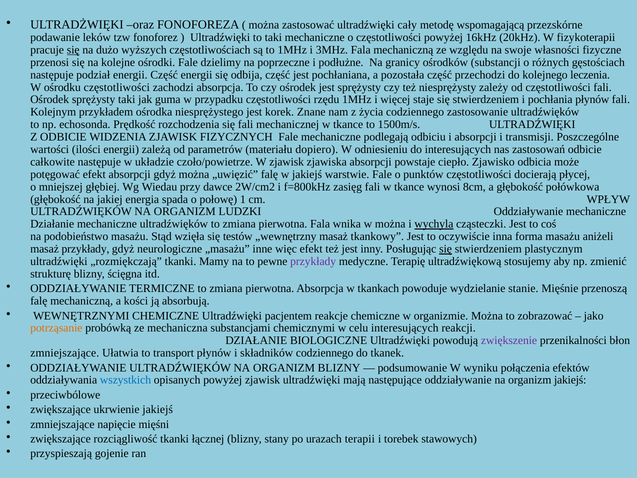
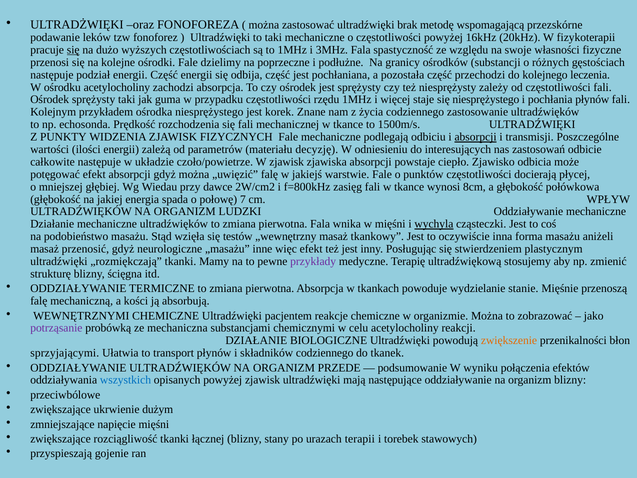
cały: cały -> brak (407, 25)
Fala mechaniczną: mechaniczną -> spastyczność (403, 50)
ośrodku częstotliwości: częstotliwości -> acetylocholiny (117, 87)
staje się stwierdzeniem: stwierdzeniem -> niesprężystego (486, 100)
Z ODBICIE: ODBICIE -> PUNKTY (63, 137)
absorpcji underline: none -> present (476, 137)
dopiero: dopiero -> decyzję (317, 149)
1: 1 -> 7 (243, 199)
w można: można -> mięśni (390, 224)
masaż przykłady: przykłady -> przenosić (85, 249)
się underline: present -> none (446, 249)
potrząsanie colour: orange -> purple (56, 328)
celu interesujących: interesujących -> acetylocholiny (405, 328)
zwiększenie colour: purple -> orange (509, 340)
zmniejszające: zmniejszające -> sprzyjającymi (65, 353)
ORGANIZM BLIZNY: BLIZNY -> PRZEDE (339, 368)
organizm jakiejś: jakiejś -> blizny (570, 380)
ukrwienie jakiejś: jakiejś -> dużym (158, 409)
